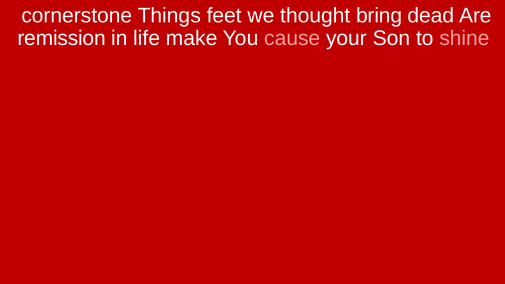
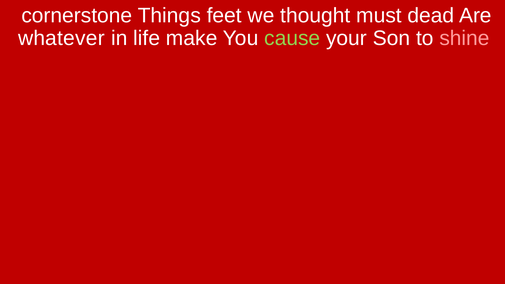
bring: bring -> must (379, 16)
remission: remission -> whatever (61, 38)
cause colour: pink -> light green (292, 38)
